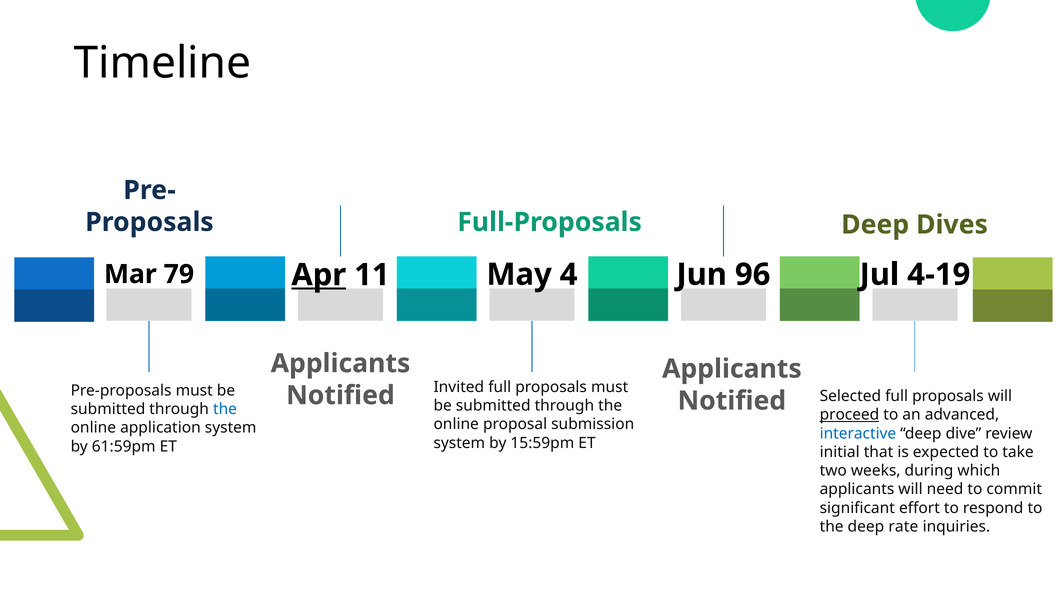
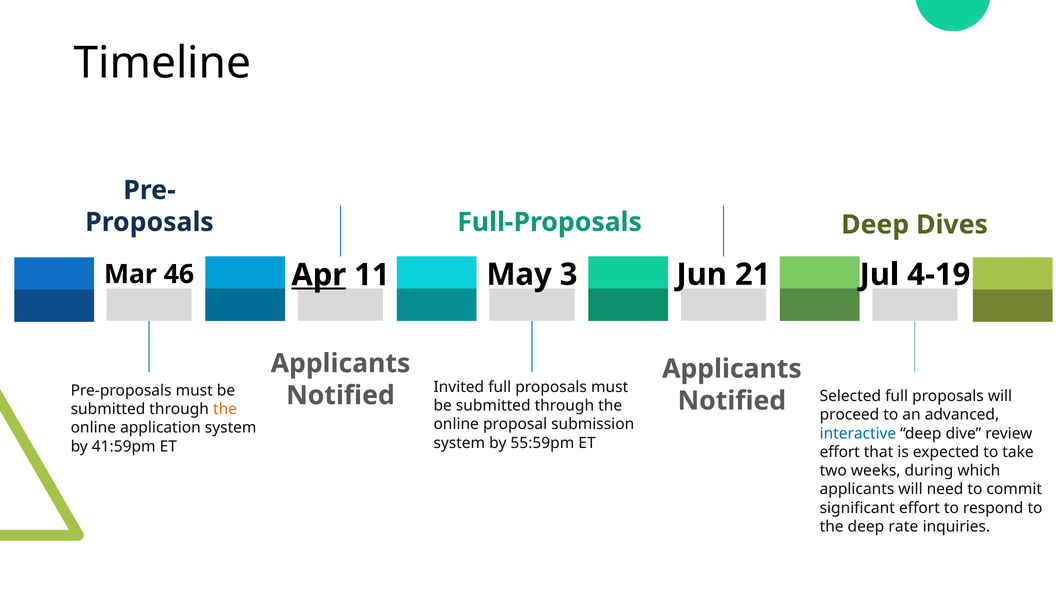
4: 4 -> 3 (569, 274)
96: 96 -> 21 (753, 274)
79: 79 -> 46 (179, 274)
the colour: blue -> orange (225, 409)
proceed underline: present -> none (849, 414)
15:59pm: 15:59pm -> 55:59pm (542, 443)
61:59pm: 61:59pm -> 41:59pm (124, 446)
initial: initial -> effort (840, 452)
